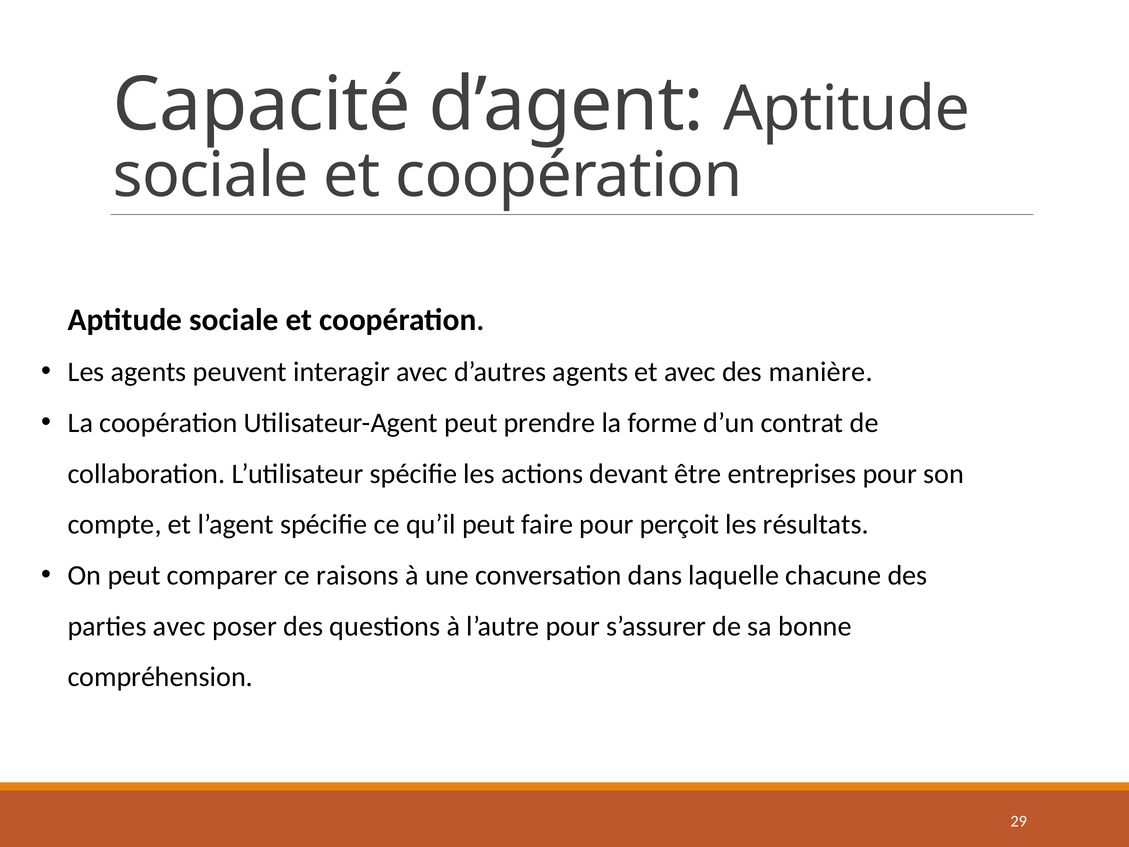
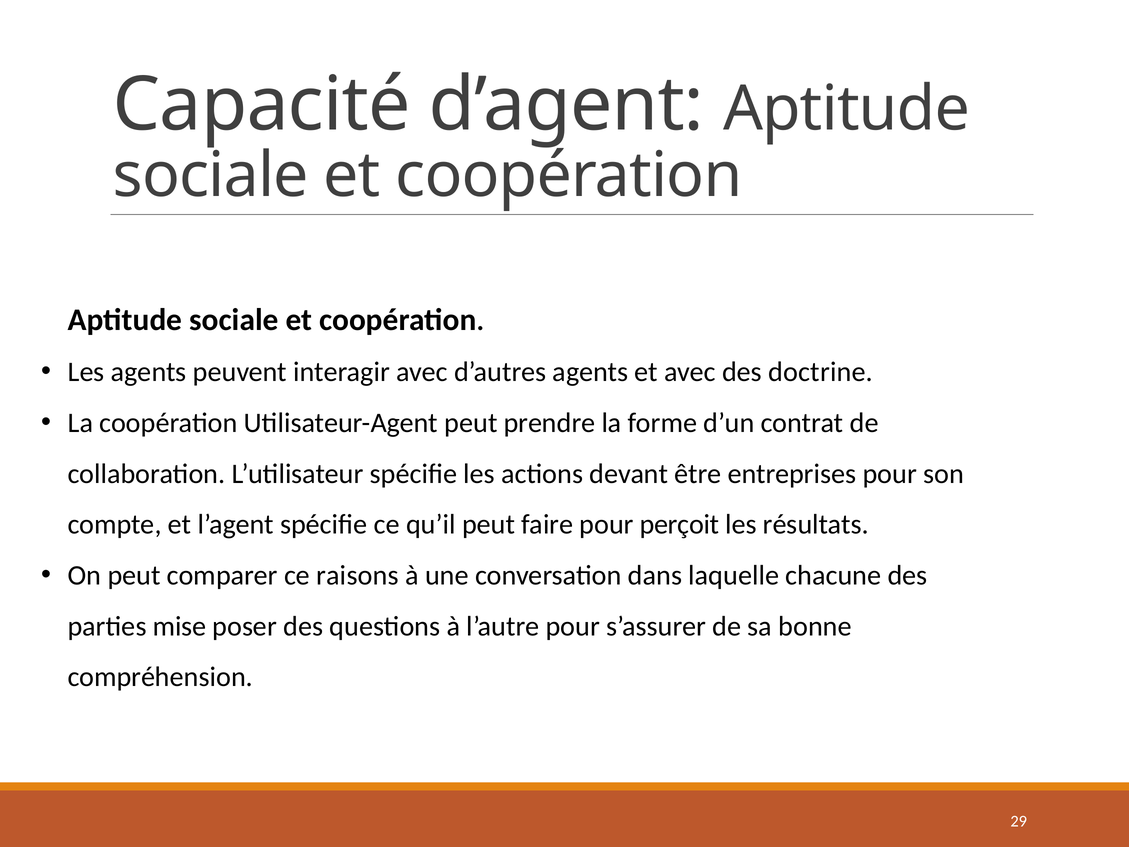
manière: manière -> doctrine (821, 372)
parties avec: avec -> mise (179, 626)
